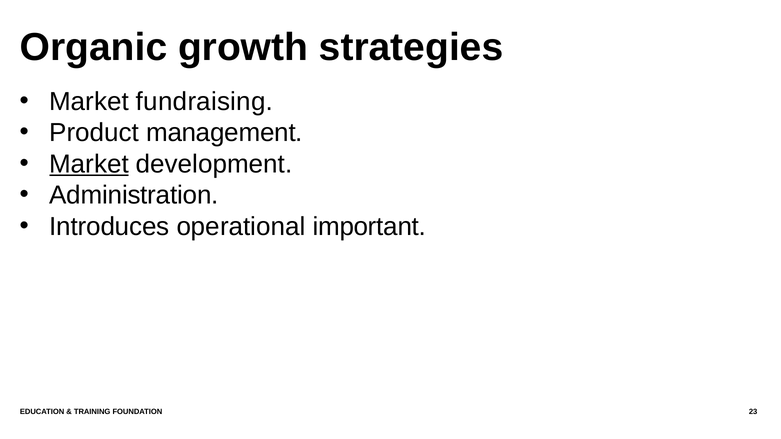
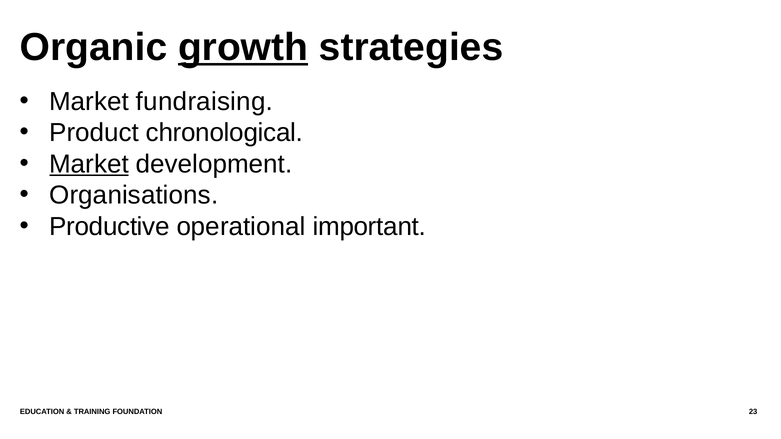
growth underline: none -> present (243, 48)
management: management -> chronological (224, 133)
Administration: Administration -> Organisations (134, 195)
Introduces: Introduces -> Productive (109, 227)
